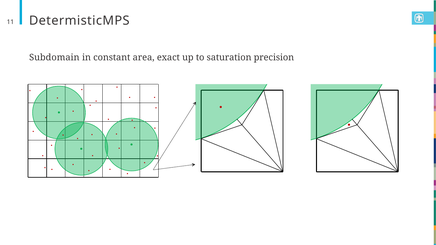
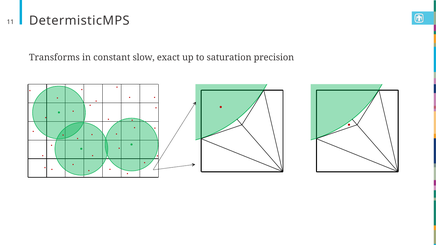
Subdomain: Subdomain -> Transforms (54, 58)
area: area -> slow (144, 58)
